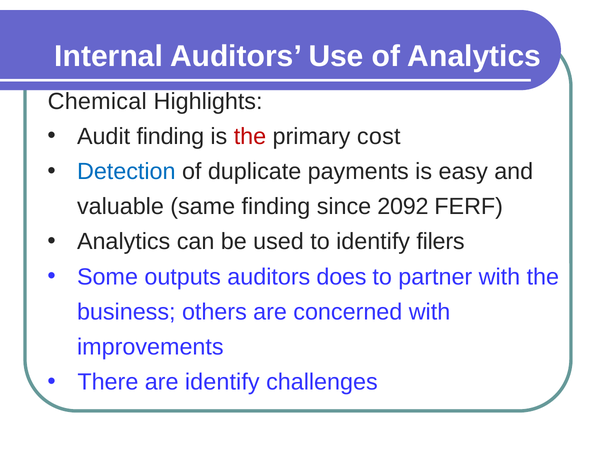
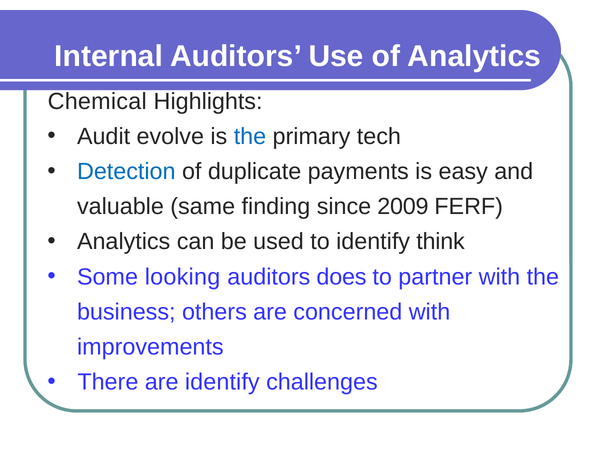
Audit finding: finding -> evolve (170, 136)
the colour: red -> blue (250, 136)
cost: cost -> tech (379, 136)
2092: 2092 -> 2009 (403, 207)
filers: filers -> think (441, 242)
outputs: outputs -> looking (183, 277)
